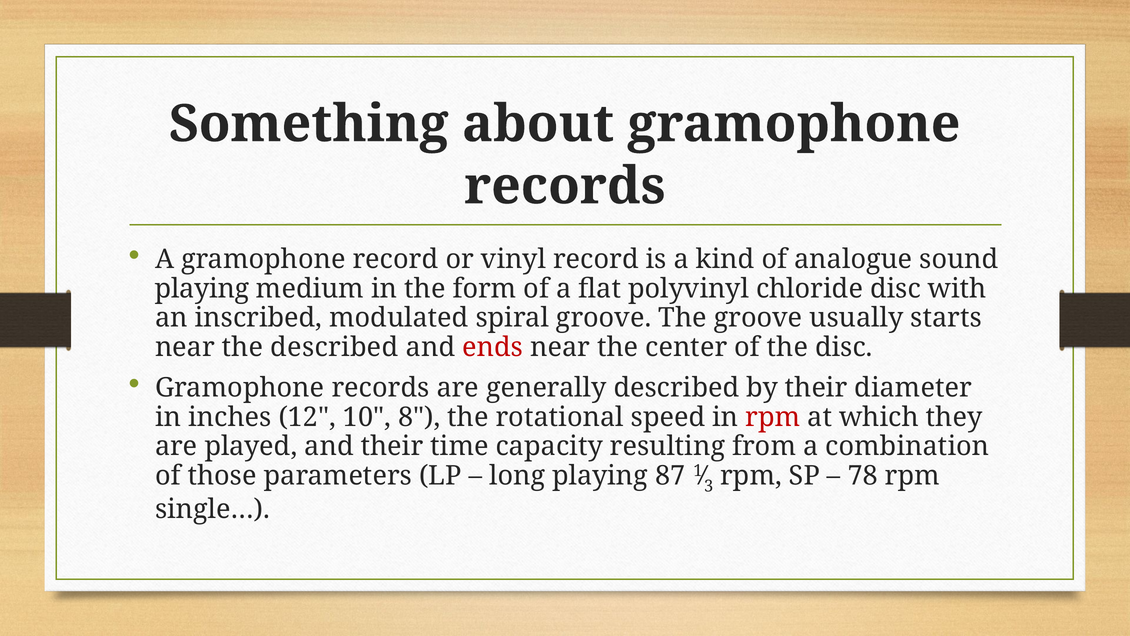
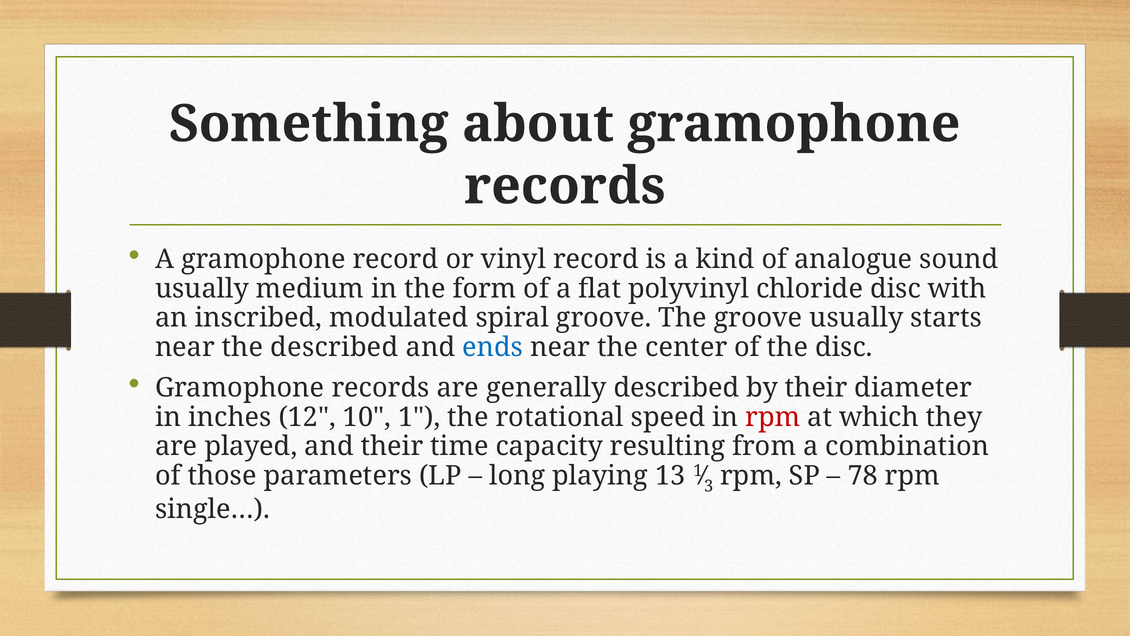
playing: playing -> usually (202, 289)
ends colour: red -> blue (493, 347)
8: 8 -> 1 (419, 417)
87: 87 -> 13 (670, 475)
